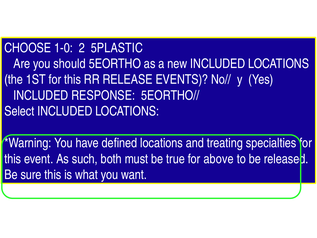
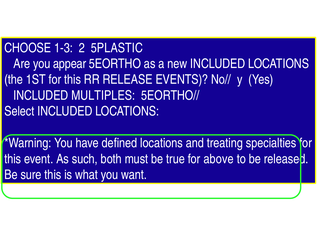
1-0: 1-0 -> 1-3 (63, 48)
should: should -> appear (70, 64)
RESPONSE: RESPONSE -> MULTIPLES (103, 95)
